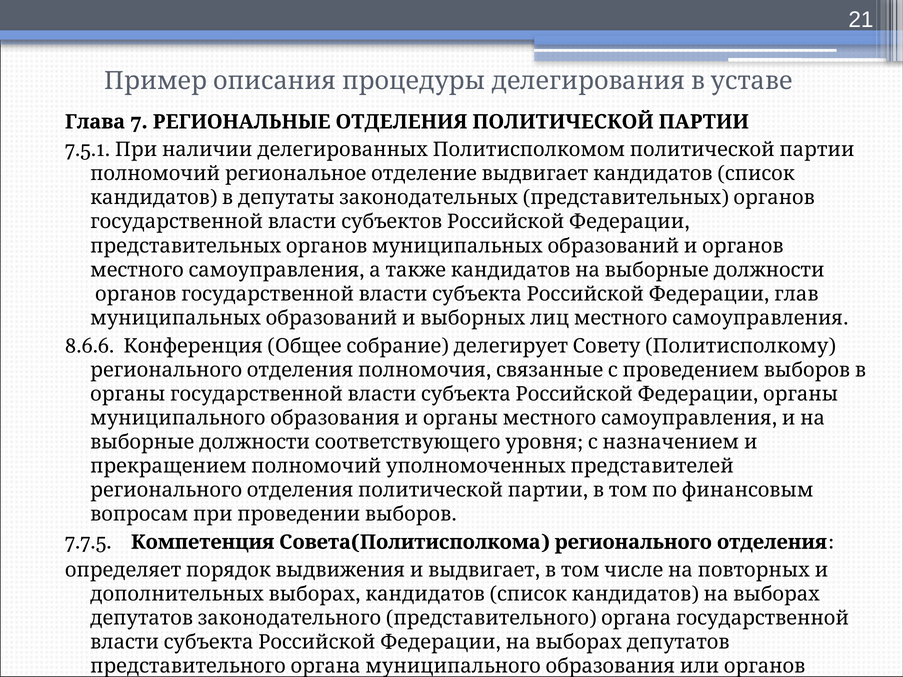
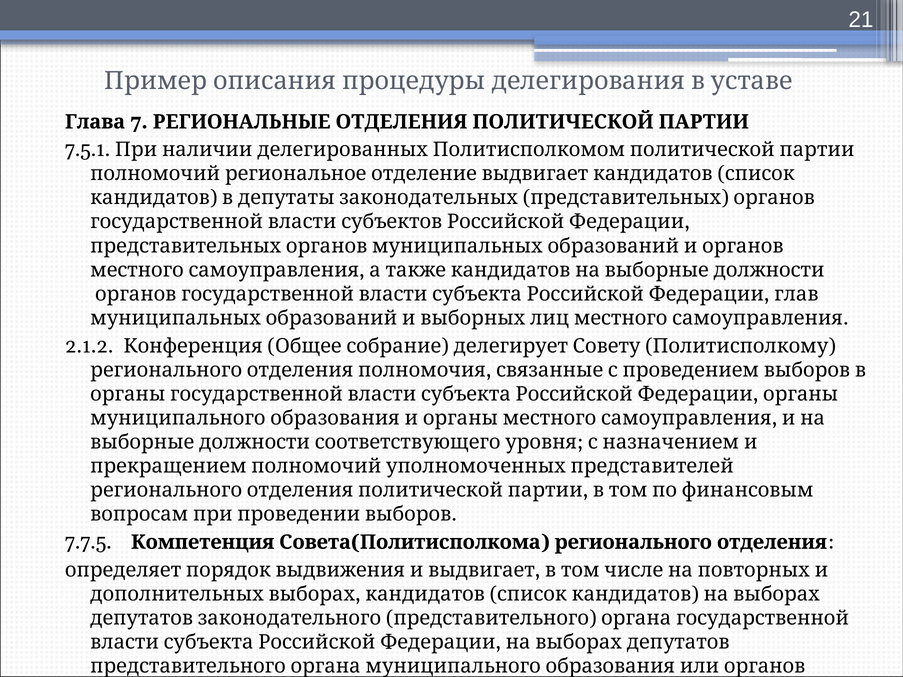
8.6.6: 8.6.6 -> 2.1.2 (89, 346)
